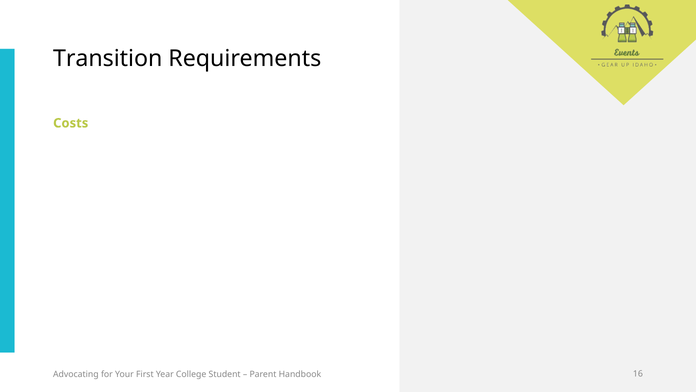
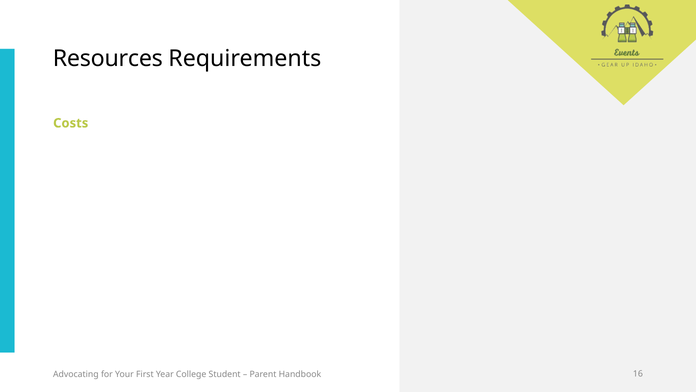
Transition: Transition -> Resources (108, 59)
